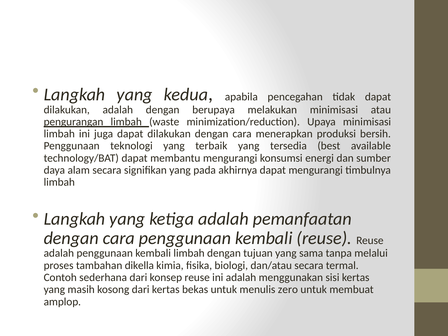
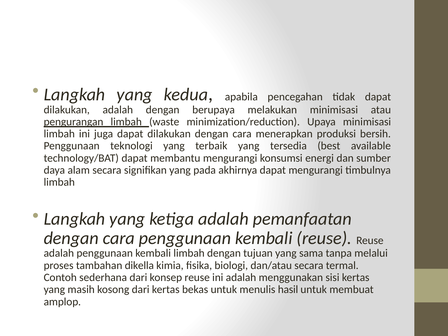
zero: zero -> hasil (288, 290)
